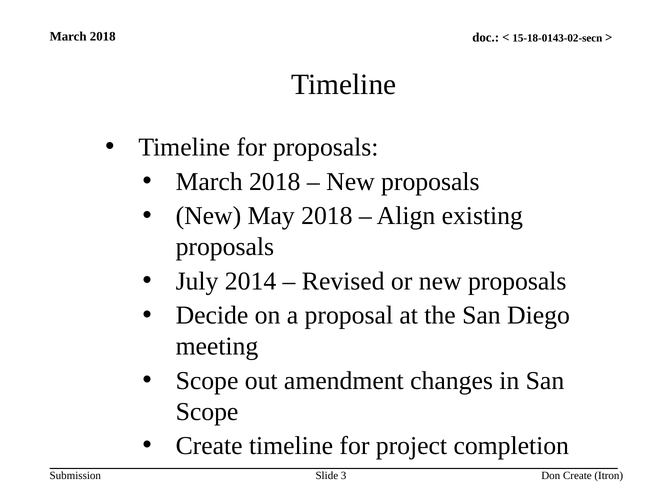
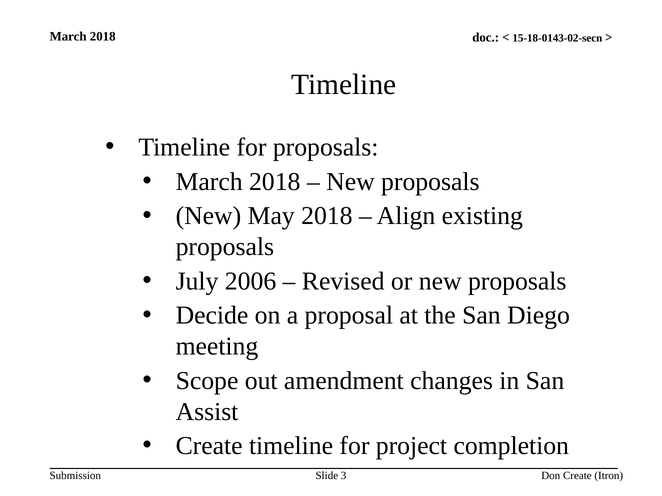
2014: 2014 -> 2006 (251, 281)
Scope: Scope -> Assist (207, 412)
